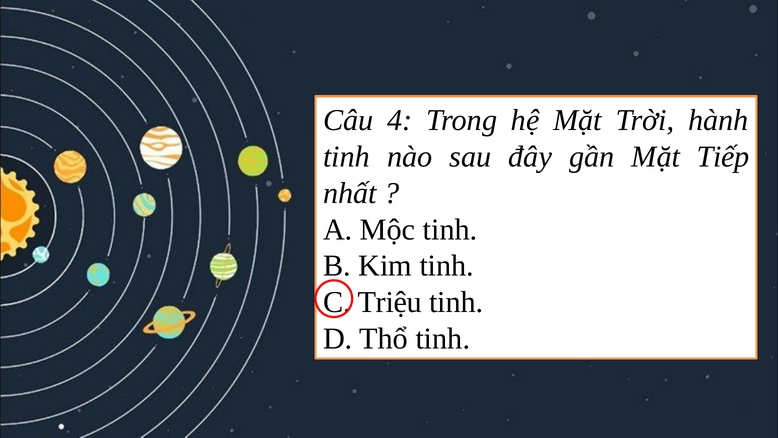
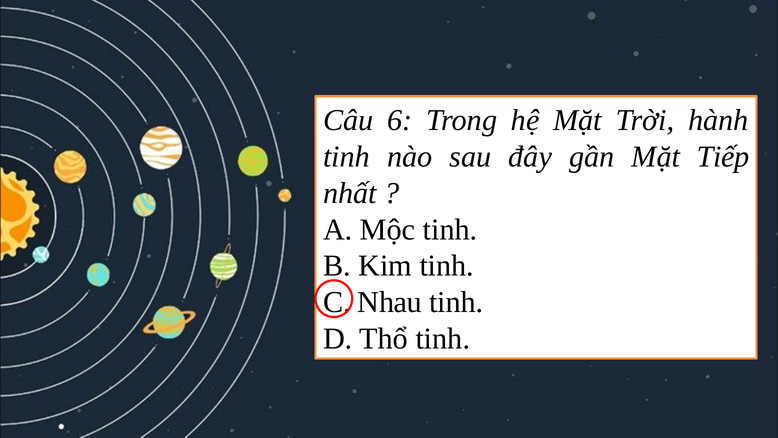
4: 4 -> 6 (400, 120)
Triệu: Triệu -> Nhau (390, 302)
